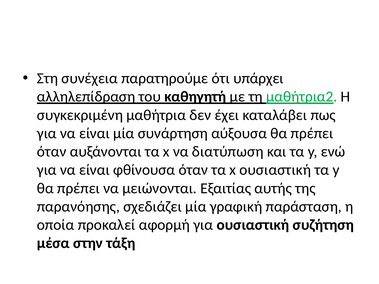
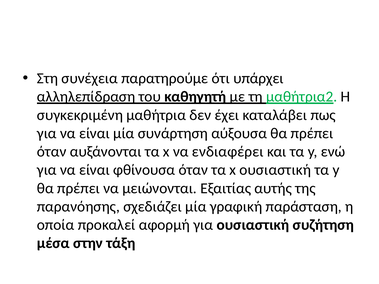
διατύπωση: διατύπωση -> ενδιαφέρει (228, 152)
